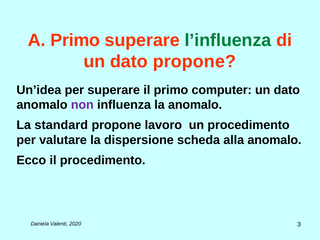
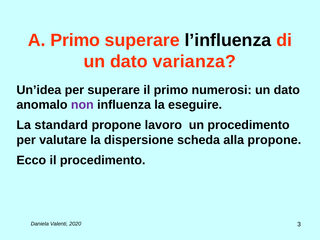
l’influenza colour: green -> black (228, 40)
dato propone: propone -> varianza (194, 62)
computer: computer -> numerosi (222, 90)
la anomalo: anomalo -> eseguire (195, 105)
alla anomalo: anomalo -> propone (274, 140)
